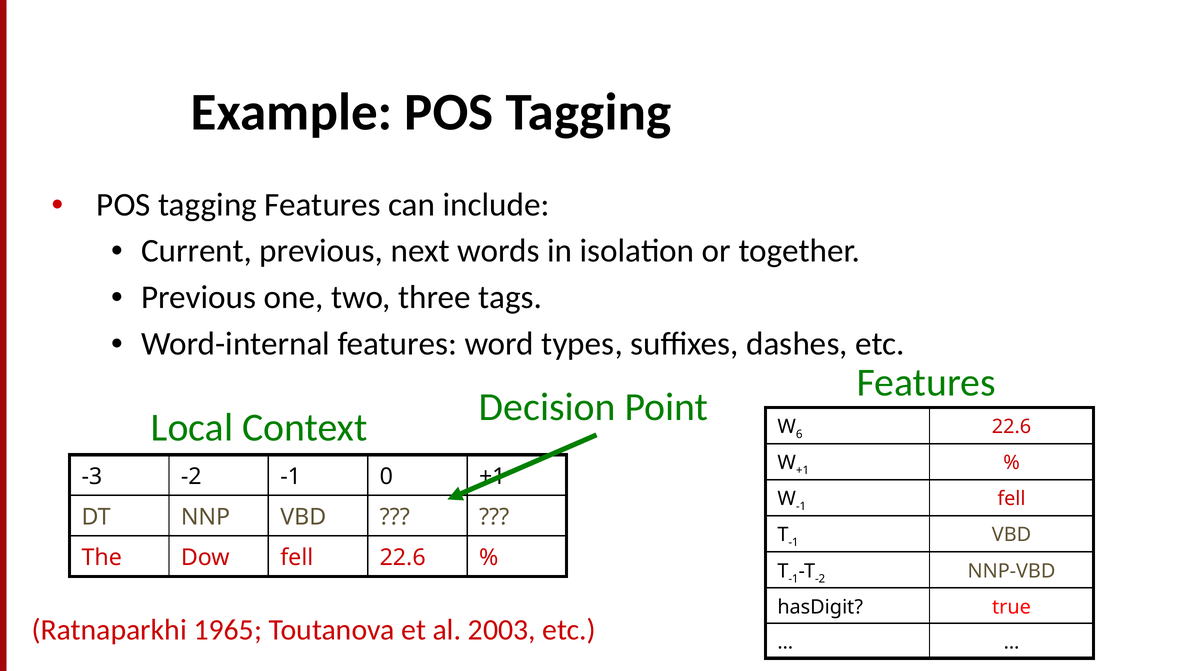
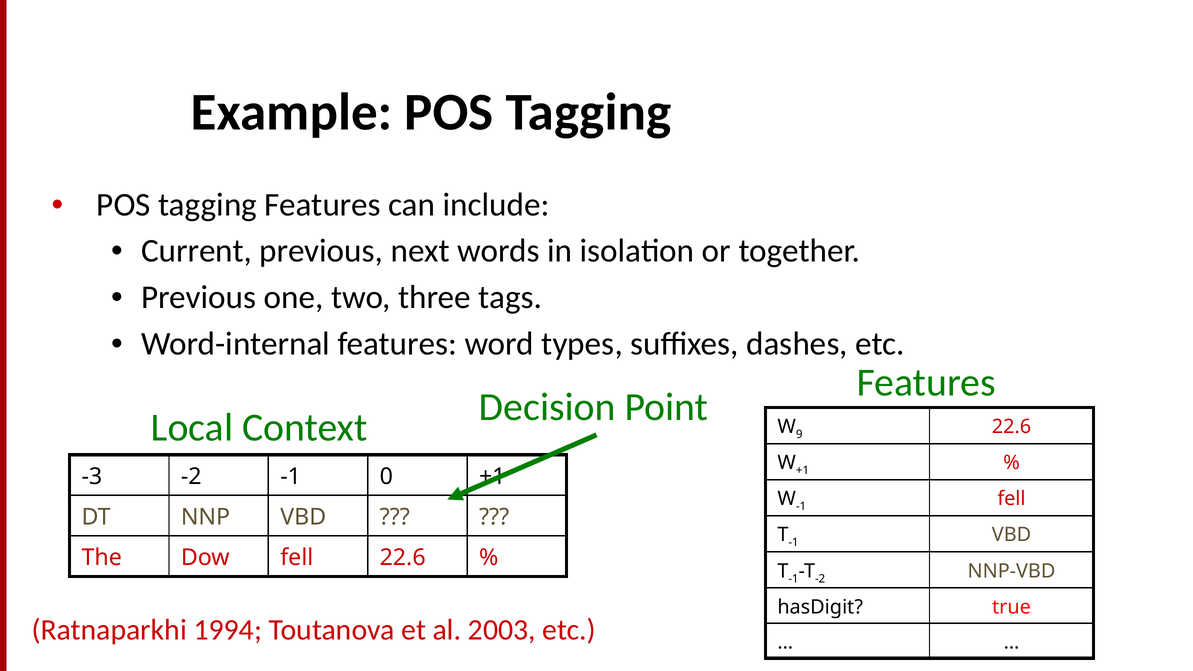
6: 6 -> 9 (799, 434)
1965: 1965 -> 1994 (228, 630)
